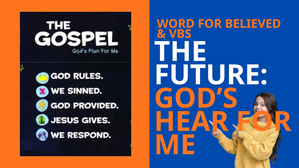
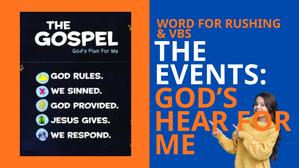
BELIEVED: BELIEVED -> RUSHING (253, 24)
FUTURE: FUTURE -> EVENTS (211, 75)
